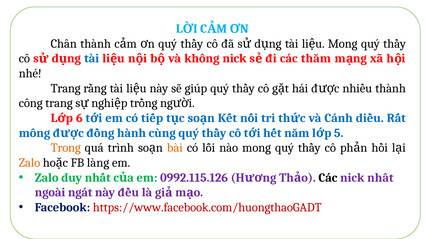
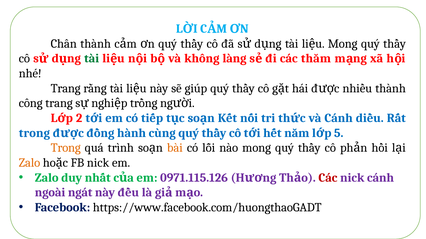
tài colour: blue -> green (92, 59)
không nick: nick -> làng (234, 59)
6: 6 -> 2 (79, 118)
mông: mông -> trong (34, 133)
FB làng: làng -> nick (98, 163)
0992.115.126: 0992.115.126 -> 0971.115.126 (194, 178)
Các colour: black -> red (328, 178)
nick nhất: nhất -> cánh (381, 178)
https://www.facebook.com/huongthaoGADT colour: red -> black (207, 208)
